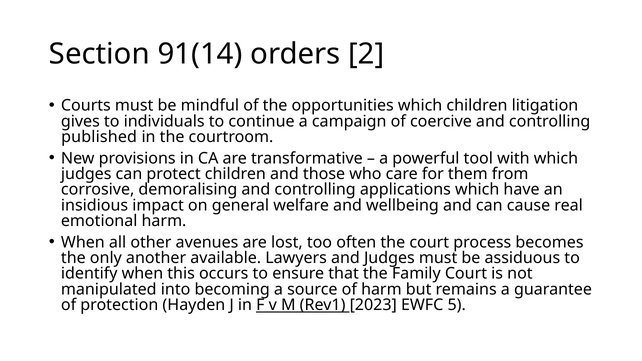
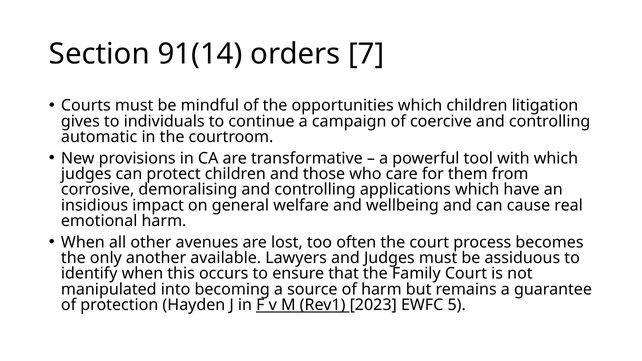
2: 2 -> 7 (366, 54)
published: published -> automatic (99, 137)
